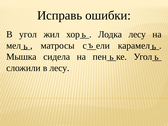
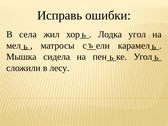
угол: угол -> села (28, 34)
Лодка лесу: лесу -> угол (137, 34)
